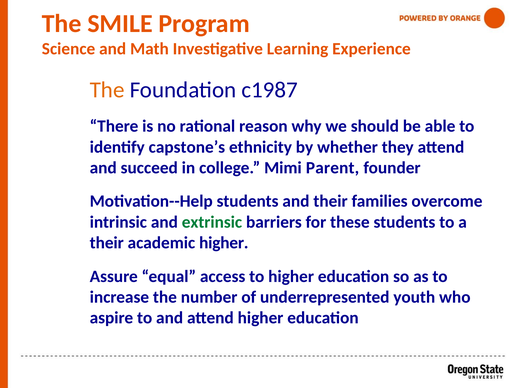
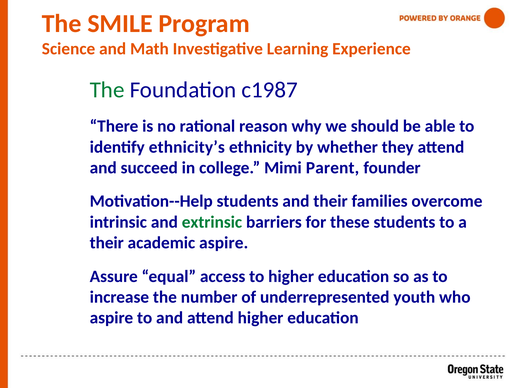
The colour: orange -> green (107, 90)
capstone’s: capstone’s -> ethnicity’s (187, 147)
academic higher: higher -> aspire (224, 243)
